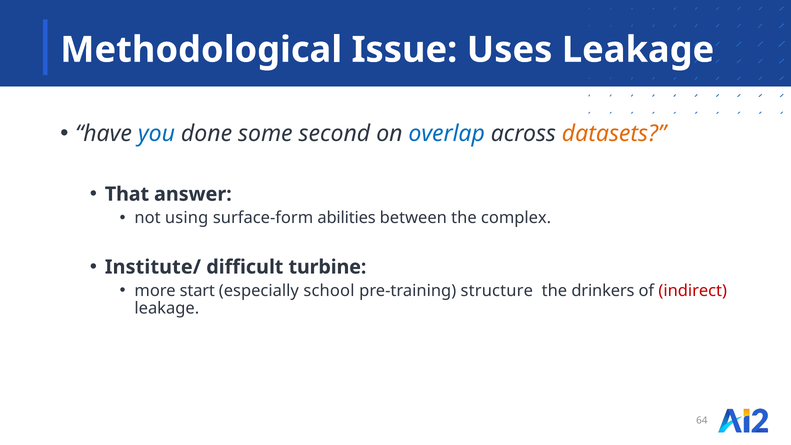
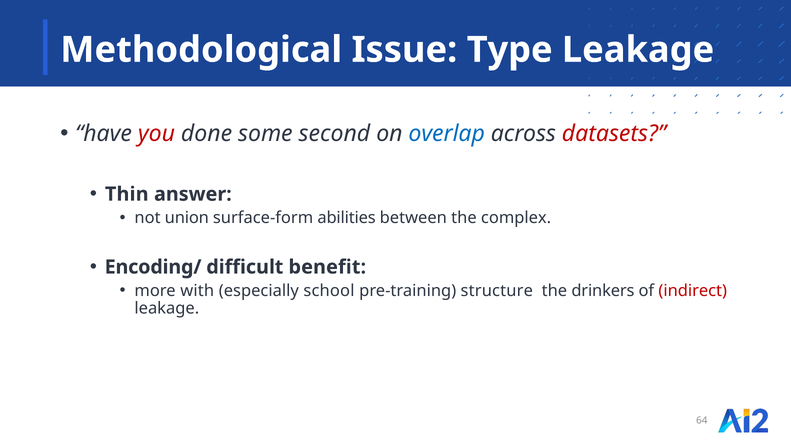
Uses: Uses -> Type (510, 50)
you colour: blue -> red (156, 134)
datasets colour: orange -> red (614, 134)
That: That -> Thin (127, 194)
using: using -> union (187, 218)
Institute/: Institute/ -> Encoding/ (153, 267)
turbine: turbine -> benefit (327, 267)
start: start -> with (197, 291)
